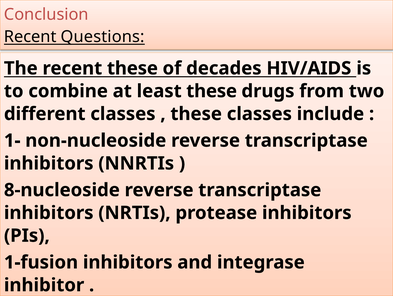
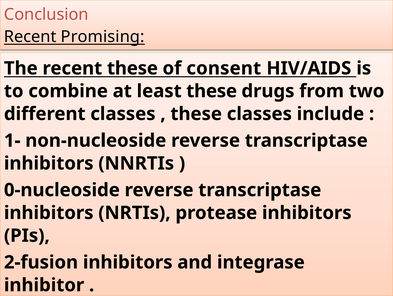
Questions: Questions -> Promising (103, 37)
decades: decades -> consent (224, 68)
8-nucleoside: 8-nucleoside -> 0-nucleoside (62, 190)
1-fusion: 1-fusion -> 2-fusion (41, 262)
